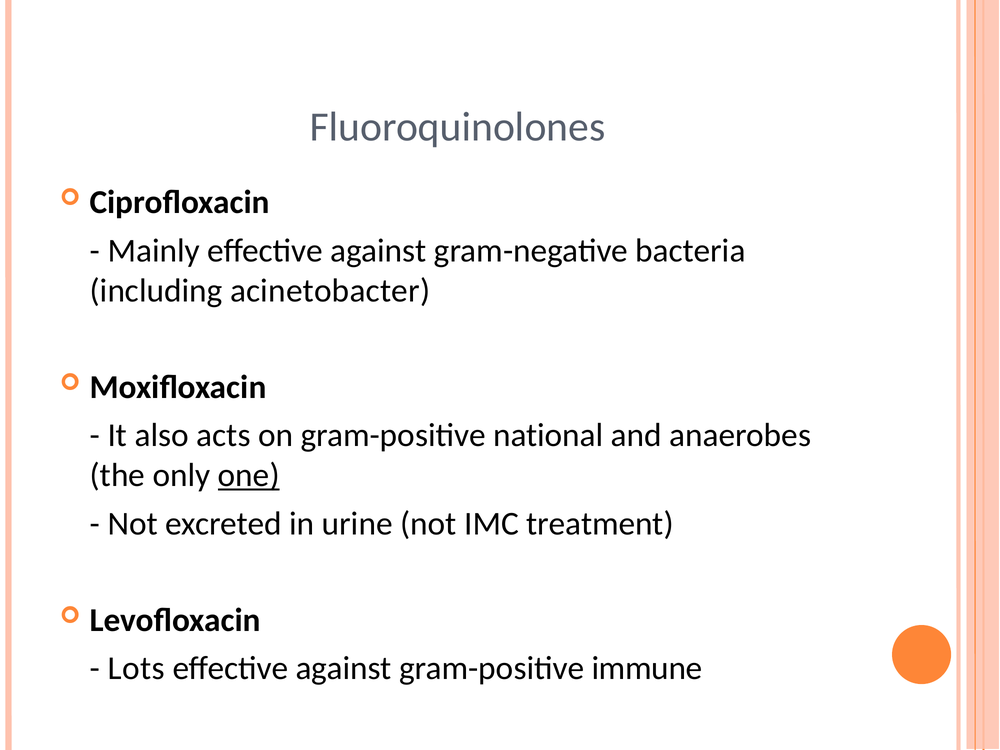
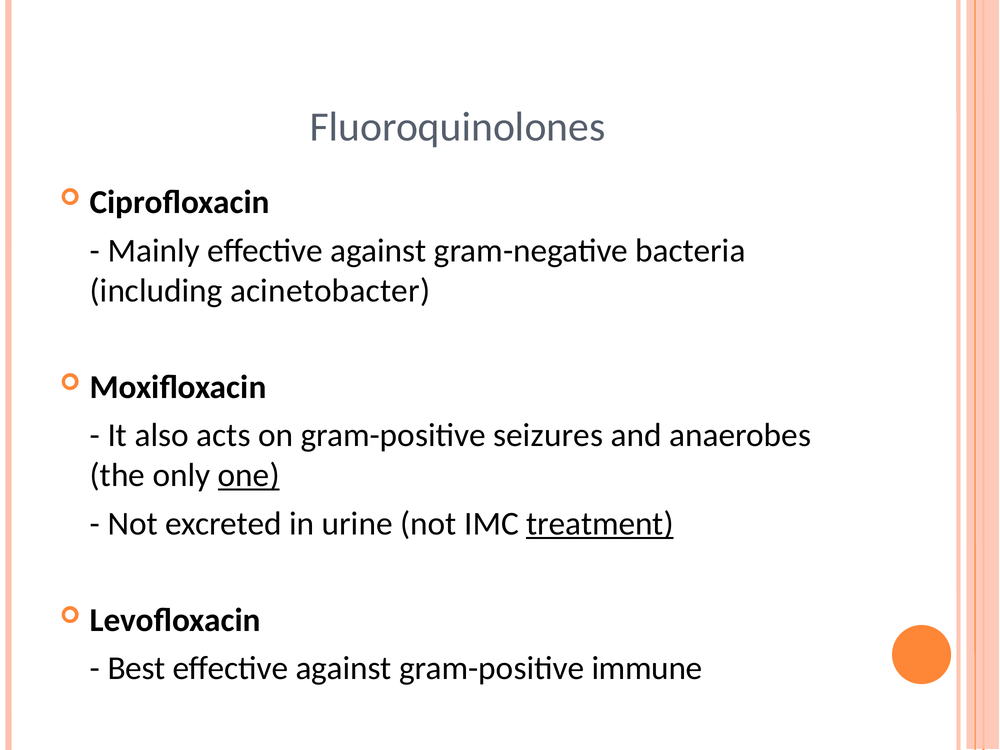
national: national -> seizures (548, 435)
treatment underline: none -> present (600, 524)
Lots: Lots -> Best (137, 668)
